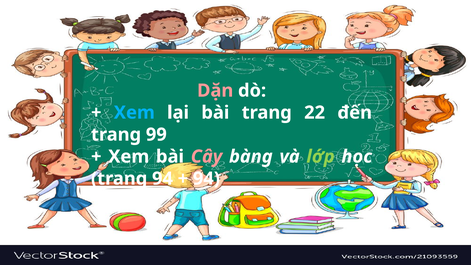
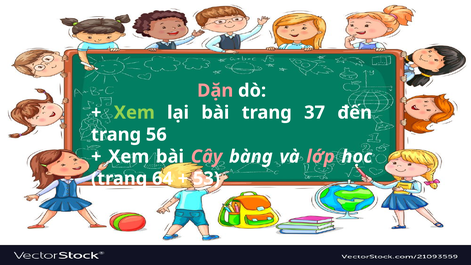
Xem colour: light blue -> light green (134, 113)
22: 22 -> 37 (315, 113)
99: 99 -> 56 (156, 135)
lớp colour: light green -> pink (321, 157)
trang 94: 94 -> 64 (162, 179)
94: 94 -> 53 (206, 179)
